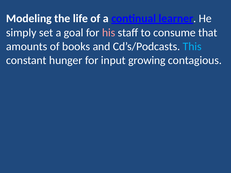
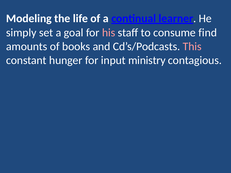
that: that -> find (208, 33)
This colour: light blue -> pink (192, 46)
growing: growing -> ministry (147, 60)
